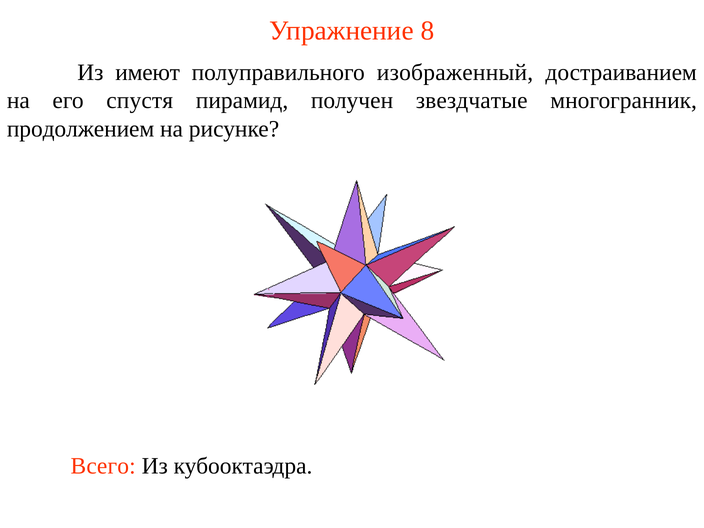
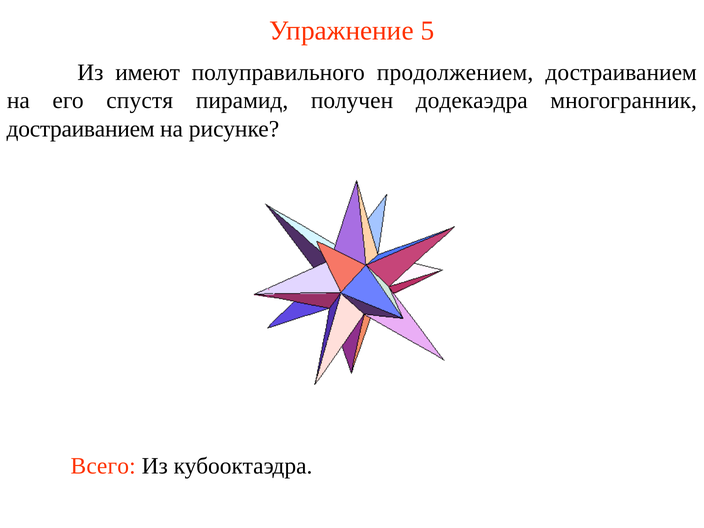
8: 8 -> 5 (427, 31)
изображенный: изображенный -> продолжением (455, 72)
звездчатые: звездчатые -> додекаэдра (472, 101)
продолжением: продолжением -> достраиванием (81, 129)
